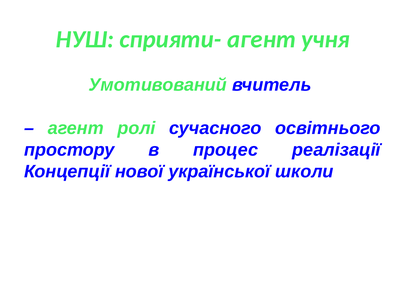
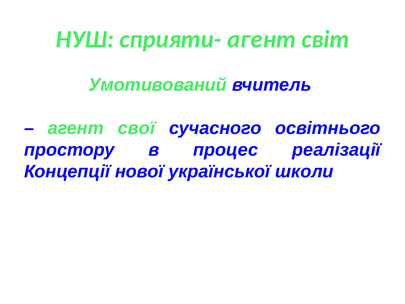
учня: учня -> світ (325, 39)
ролі: ролі -> свої (136, 128)
